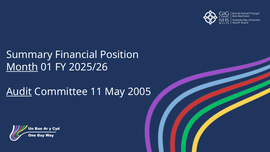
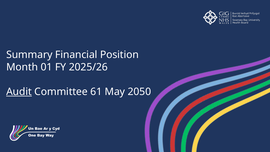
Month underline: present -> none (22, 67)
11: 11 -> 61 (96, 92)
2005: 2005 -> 2050 (139, 92)
